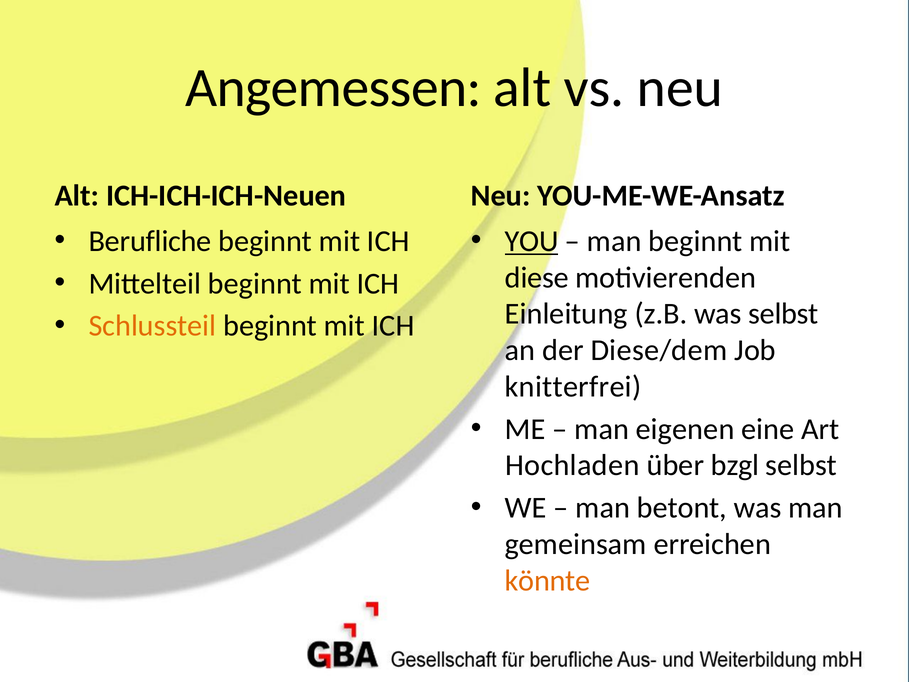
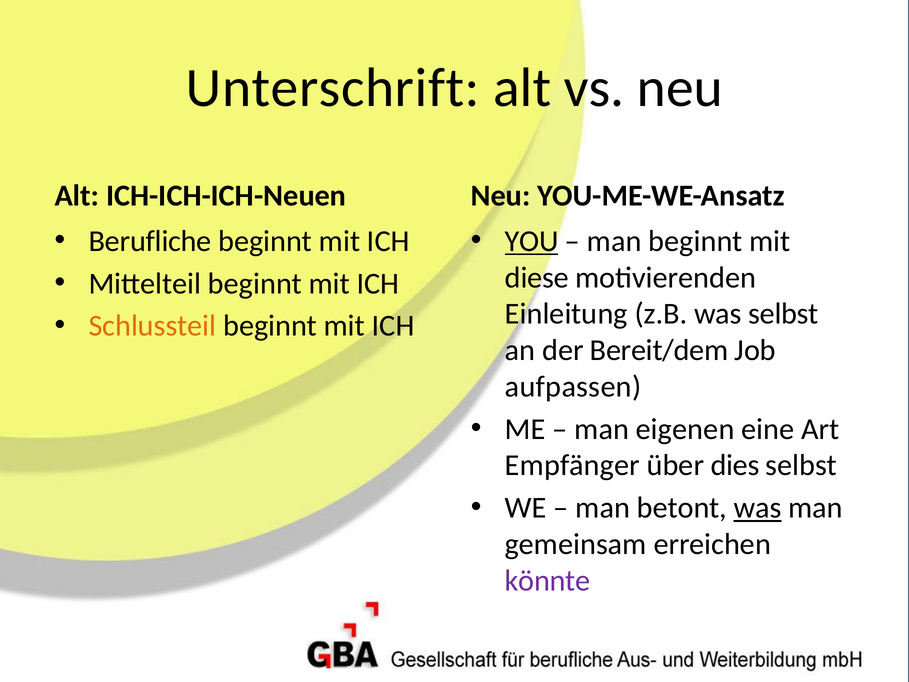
Angemessen: Angemessen -> Unterschrift (333, 88)
Diese/dem: Diese/dem -> Bereit/dem (659, 350)
knitterfrei: knitterfrei -> aufpassen (573, 386)
Hochladen: Hochladen -> Empfänger (572, 465)
bzgl: bzgl -> dies (735, 465)
was underline: none -> present (758, 508)
könnte colour: orange -> purple (548, 580)
